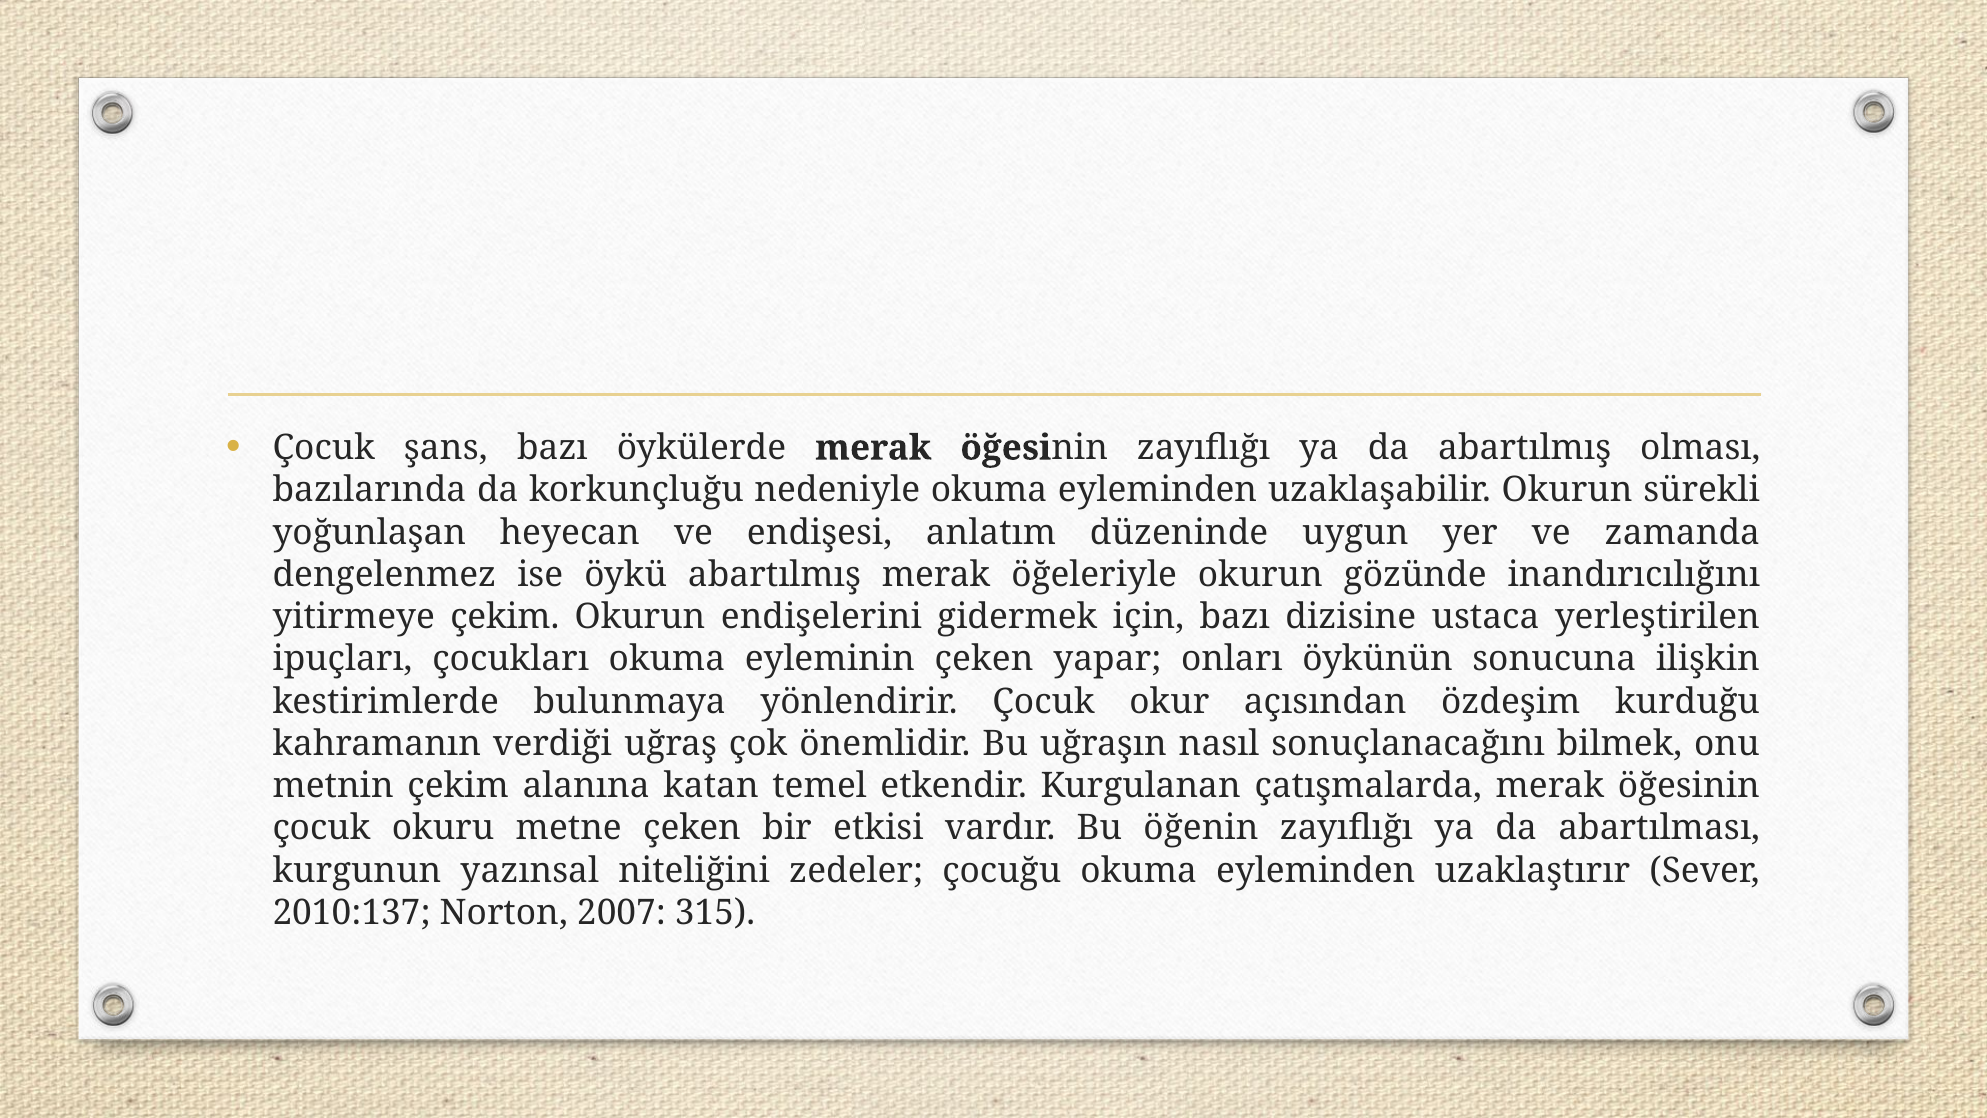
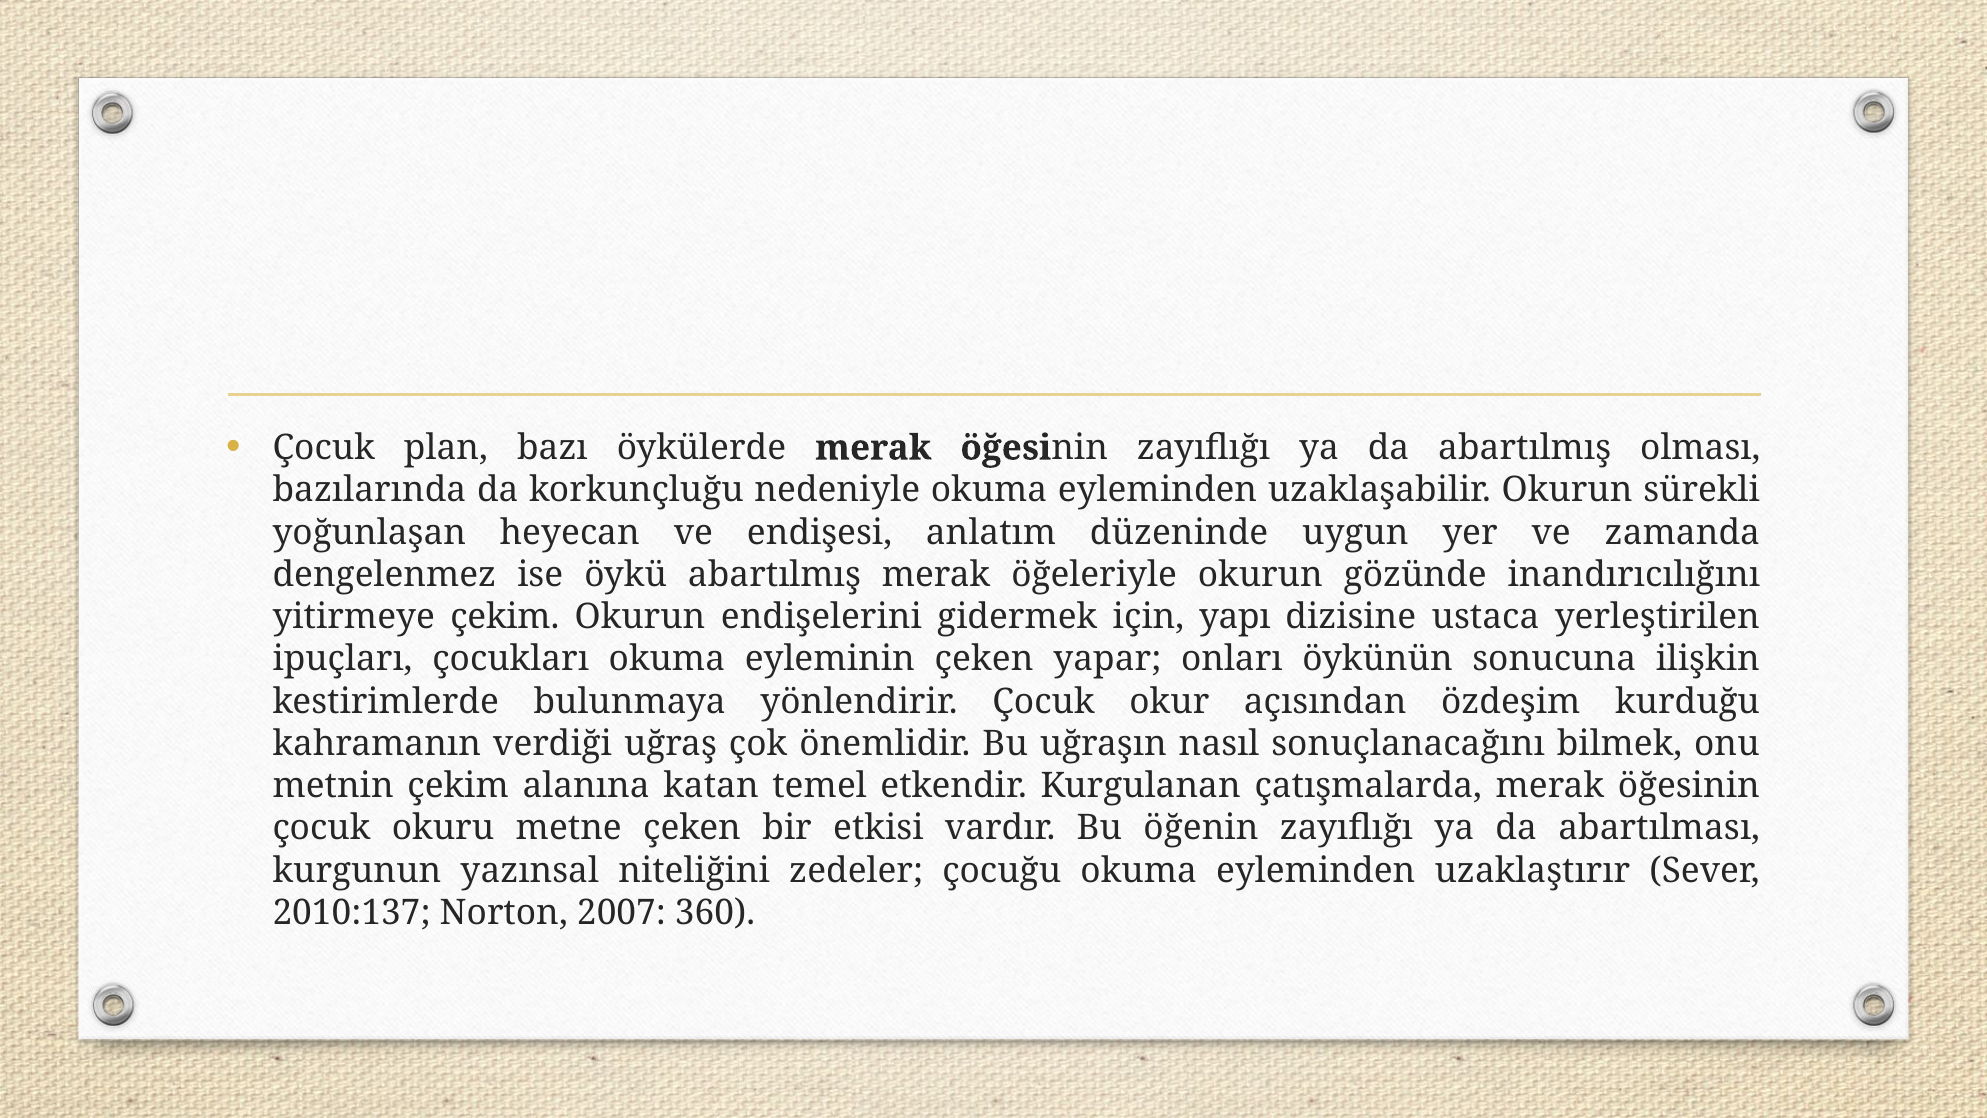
şans: şans -> plan (446, 448)
için bazı: bazı -> yapı (1235, 617)
315: 315 -> 360 (715, 912)
